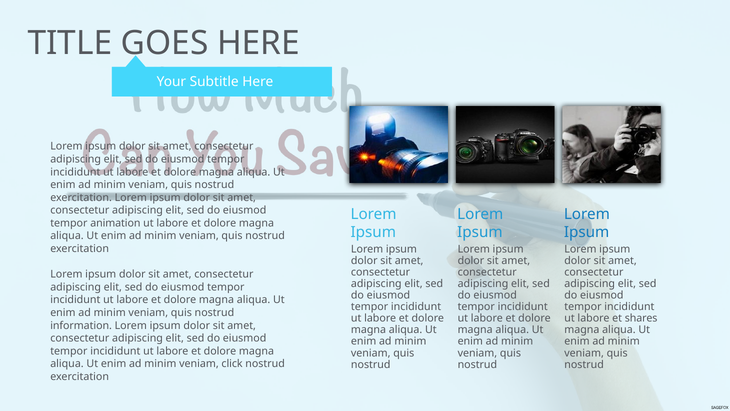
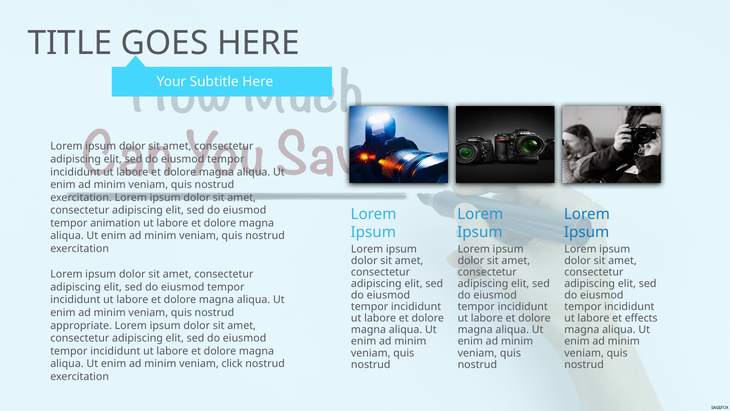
shares: shares -> effects (641, 318)
information: information -> appropriate (81, 325)
